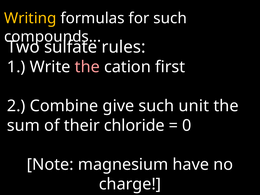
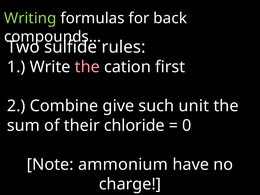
Writing colour: yellow -> light green (30, 18)
for such: such -> back (170, 18)
sulfate: sulfate -> sulfide (71, 47)
magnesium: magnesium -> ammonium (123, 165)
